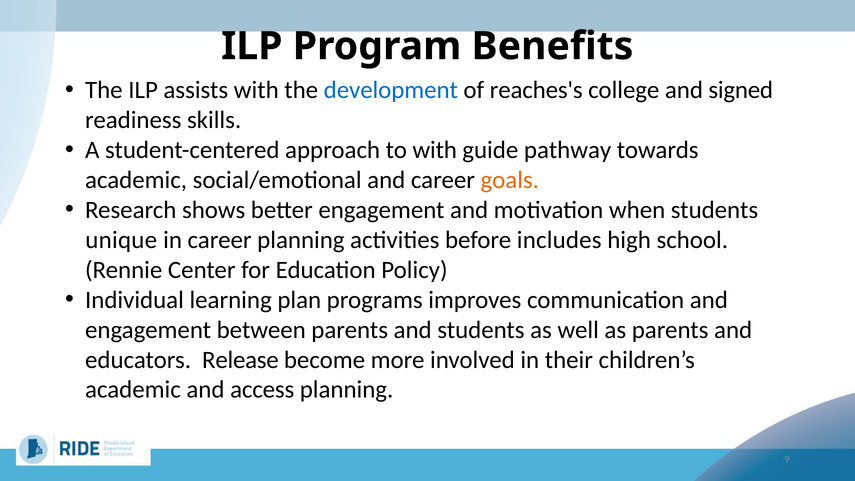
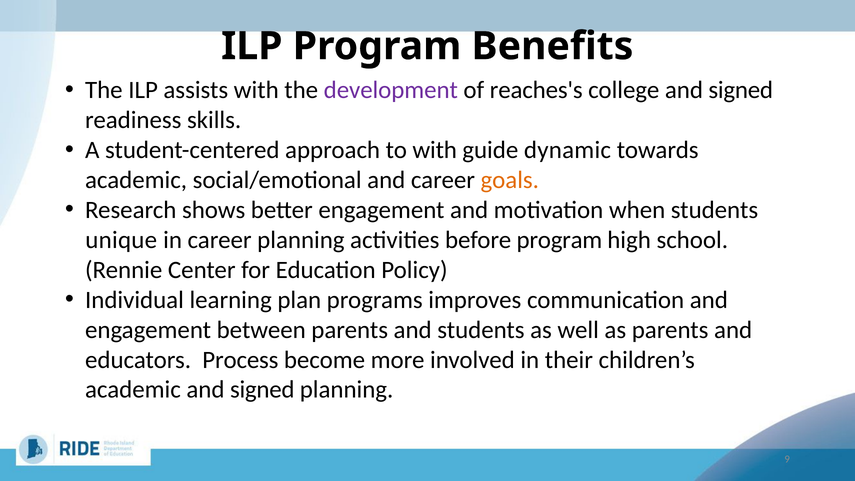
development colour: blue -> purple (391, 90)
pathway: pathway -> dynamic (567, 150)
before includes: includes -> program (559, 240)
Release: Release -> Process (240, 360)
academic and access: access -> signed (262, 390)
